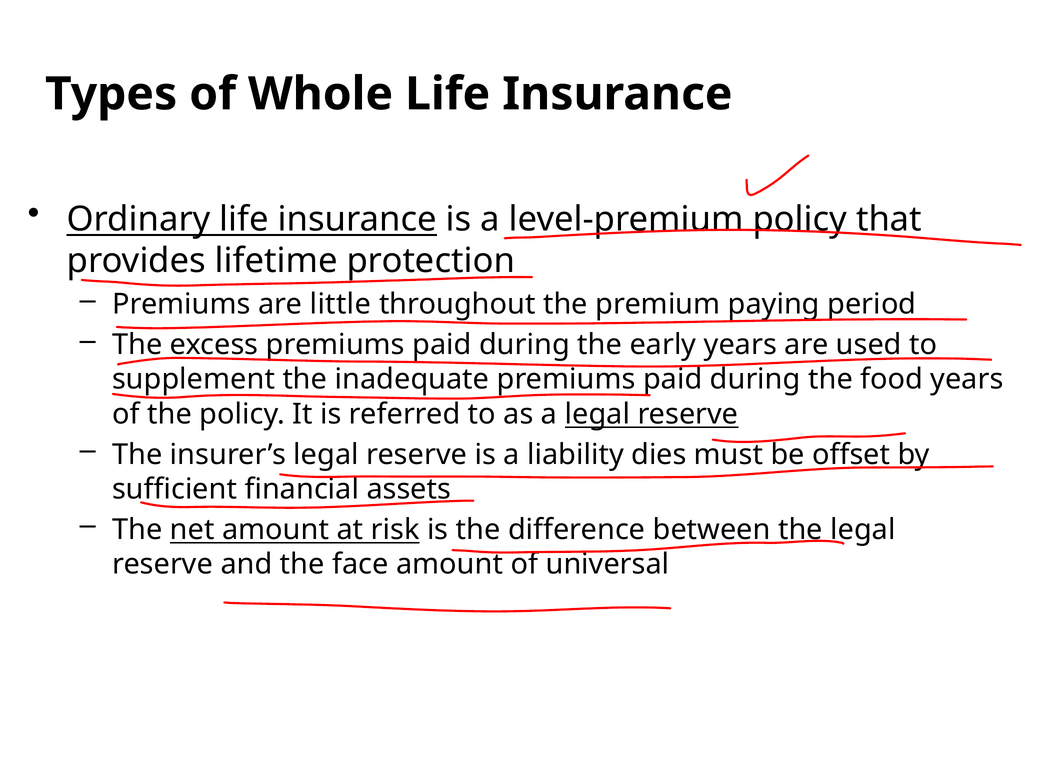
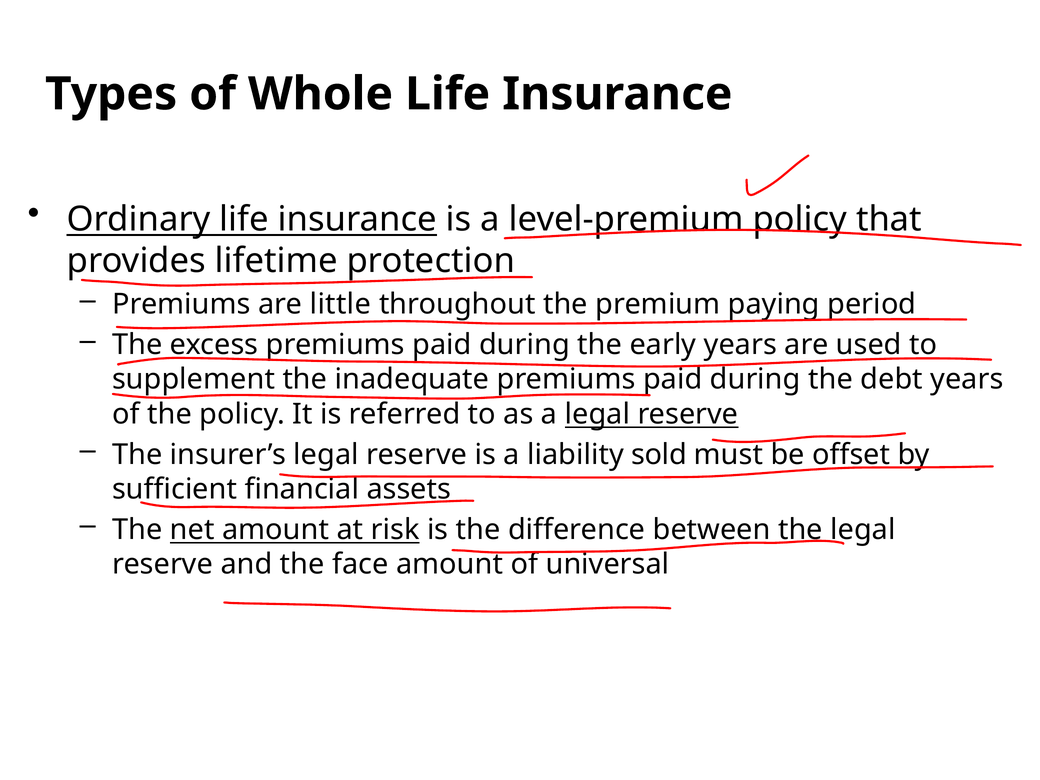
food: food -> debt (892, 379)
dies: dies -> sold (659, 454)
